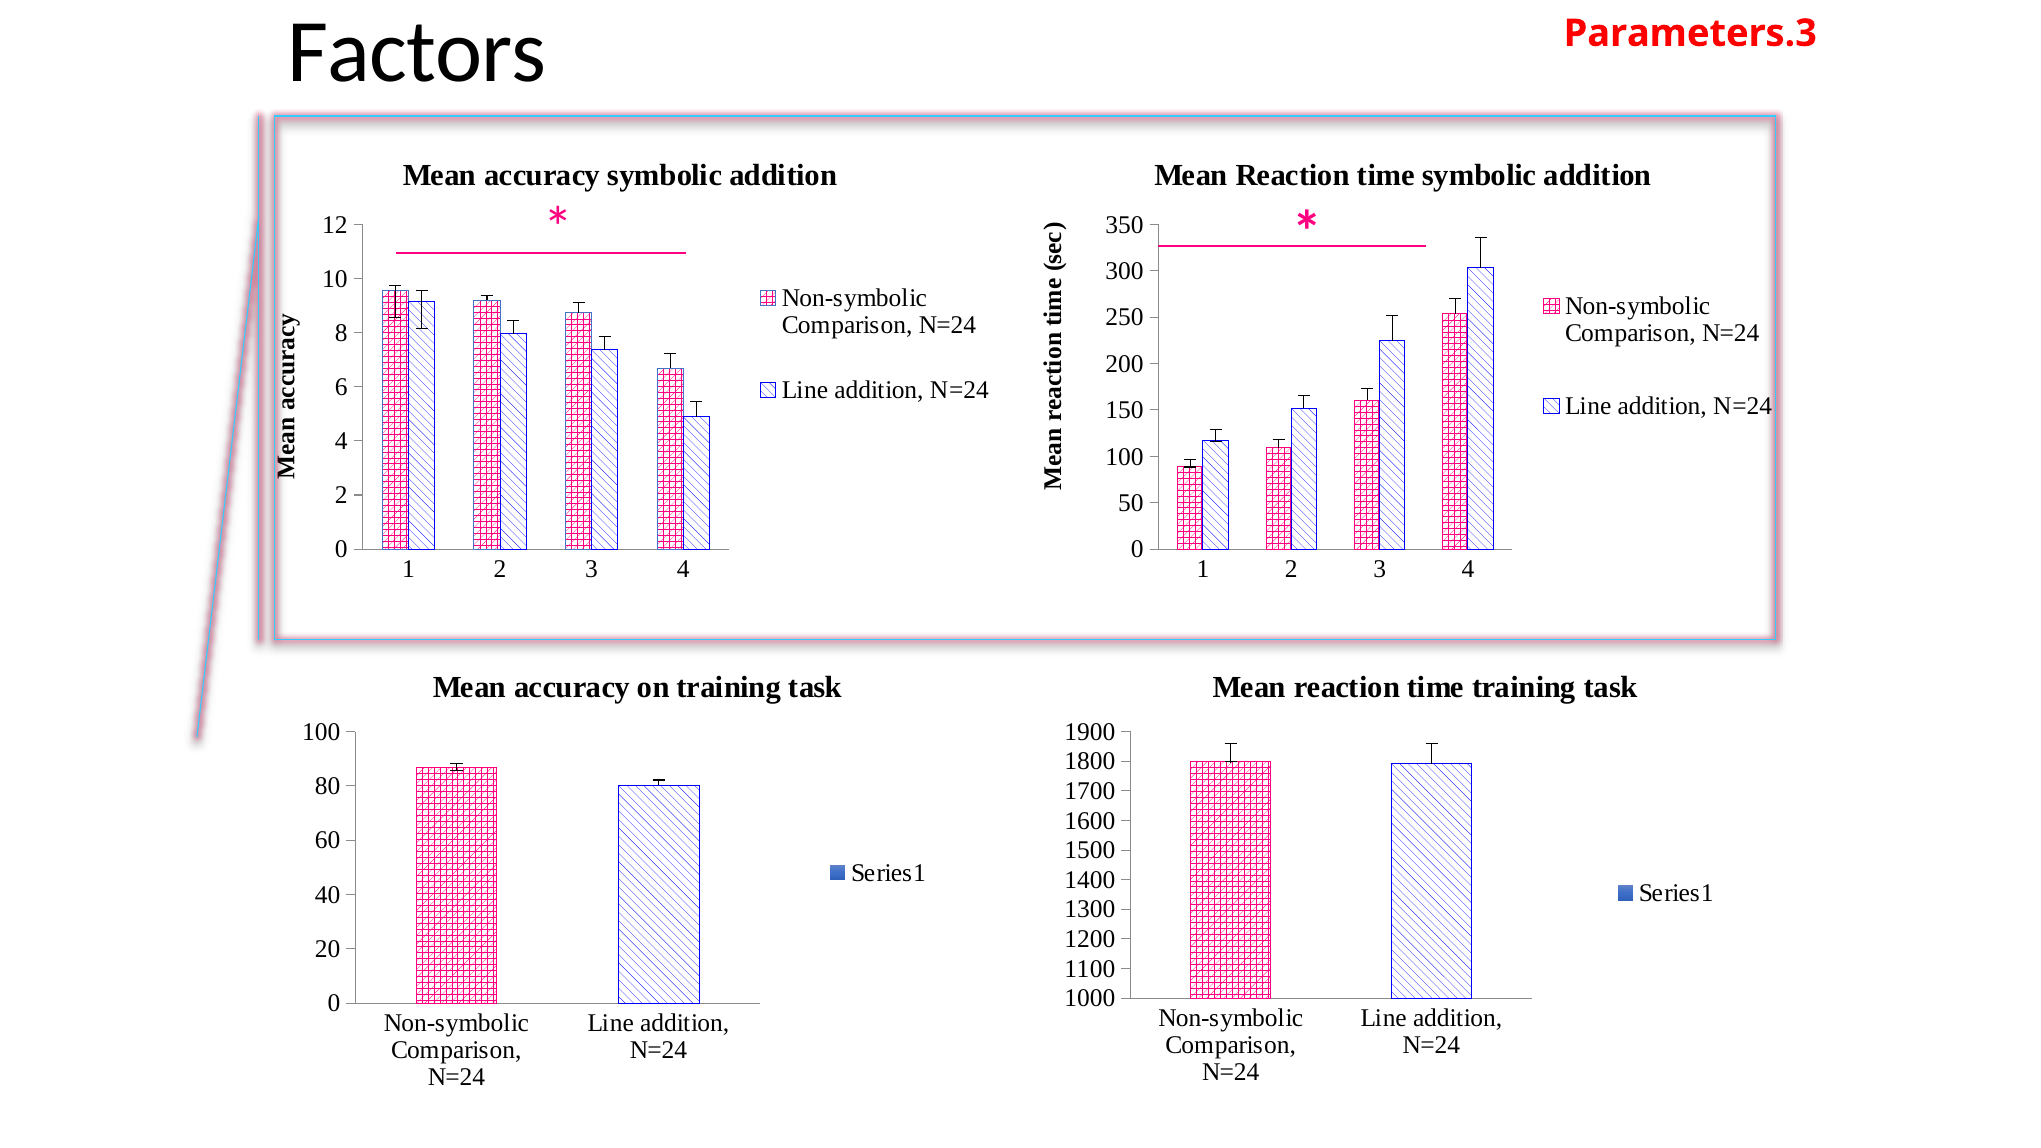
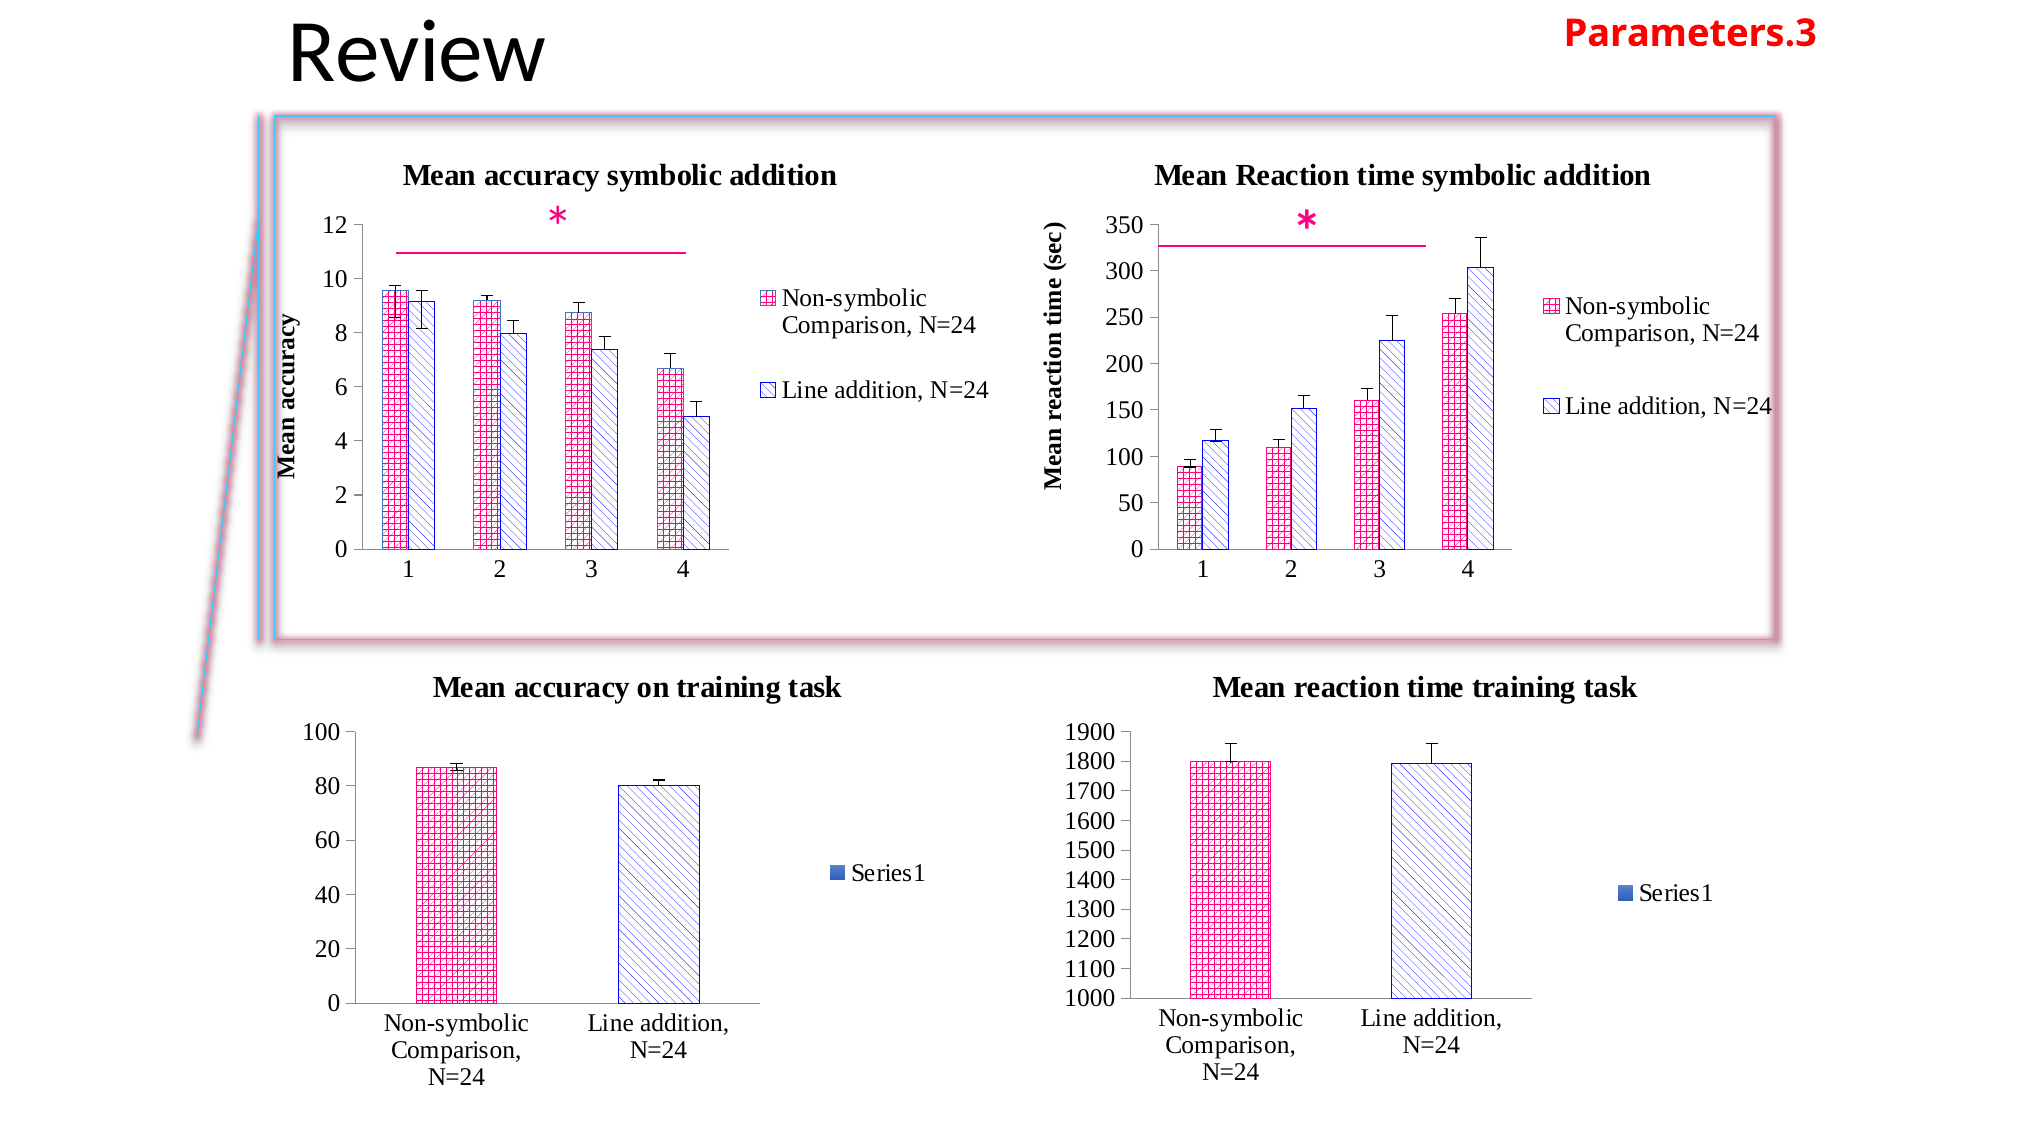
Factors: Factors -> Review (417, 52)
